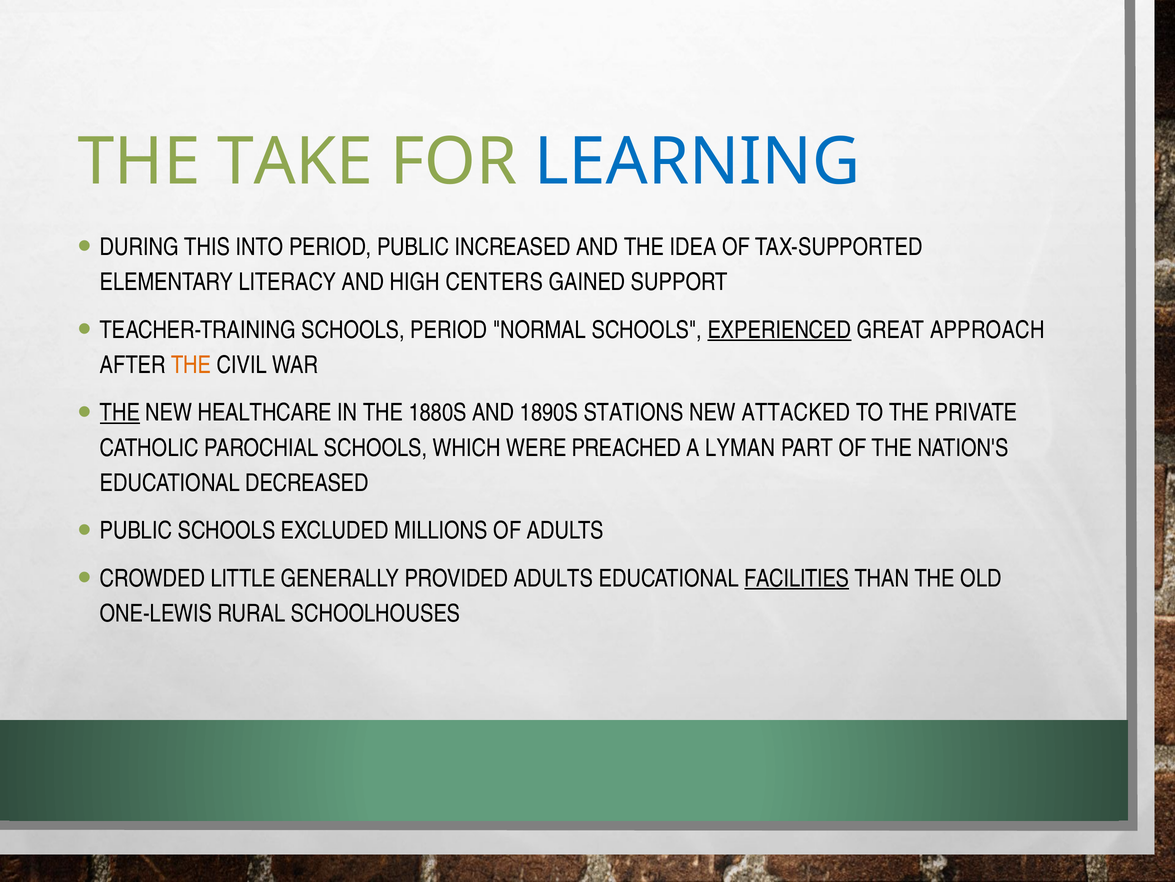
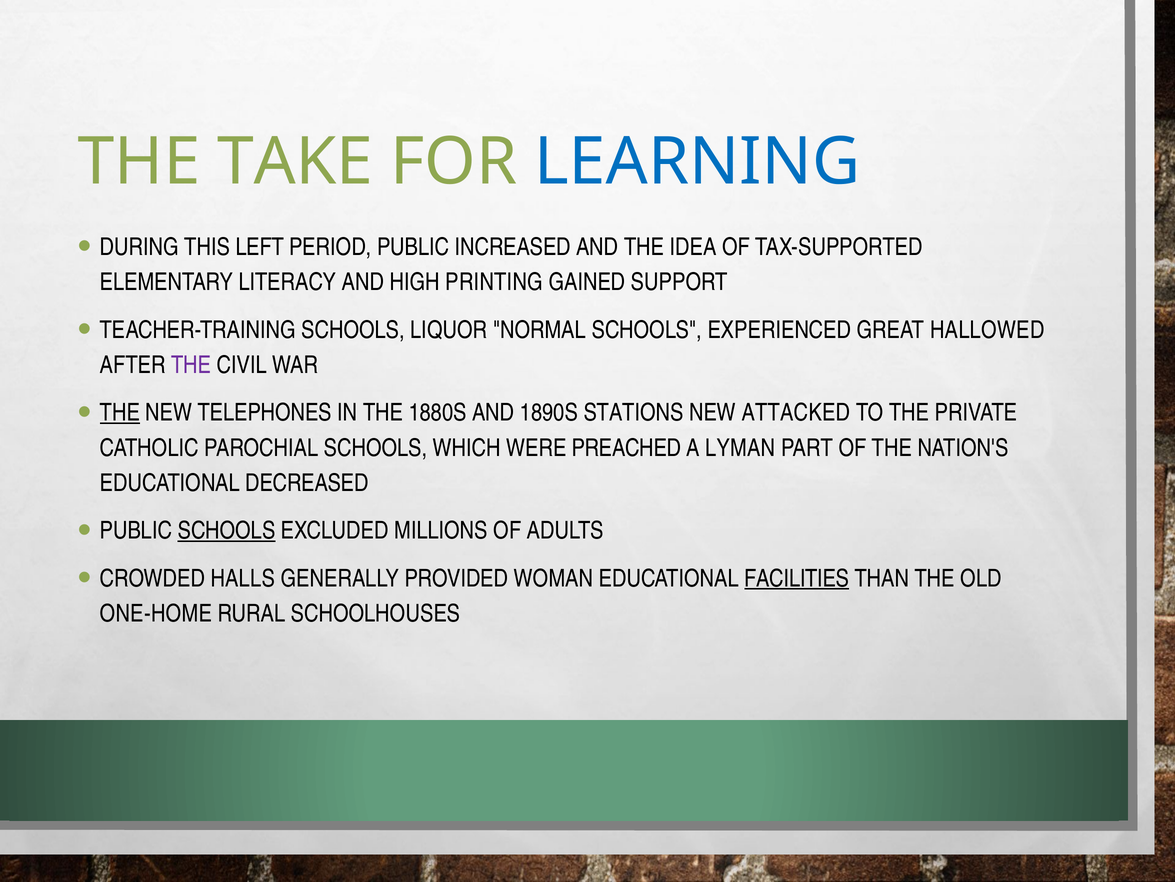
INTO: INTO -> LEFT (260, 247)
CENTERS: CENTERS -> PRINTING (494, 282)
SCHOOLS PERIOD: PERIOD -> LIQUOR (449, 330)
EXPERIENCED underline: present -> none (779, 330)
APPROACH: APPROACH -> HALLOWED (987, 330)
THE colour: orange -> purple (191, 365)
HEALTHCARE: HEALTHCARE -> TELEPHONES (265, 412)
SCHOOLS underline: none -> present (227, 530)
LITTLE: LITTLE -> HALLS (243, 578)
PROVIDED ADULTS: ADULTS -> WOMAN (554, 578)
ONE-LEWIS: ONE-LEWIS -> ONE-HOME (156, 613)
